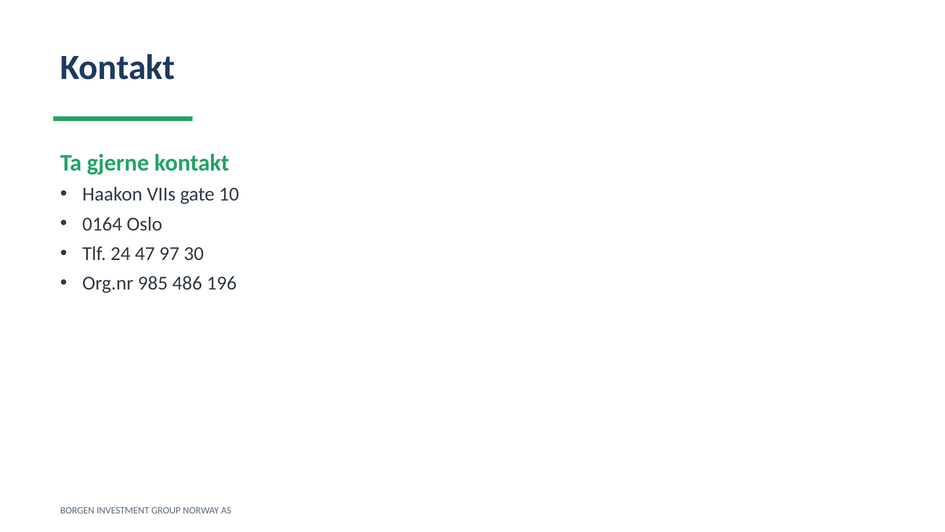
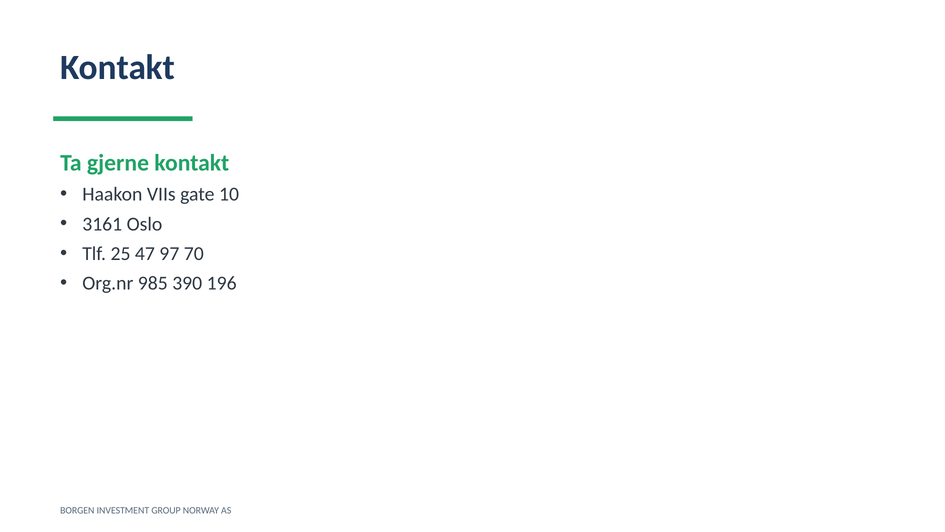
0164: 0164 -> 3161 (102, 224)
24: 24 -> 25 (121, 253)
30: 30 -> 70 (194, 253)
486: 486 -> 390 (187, 283)
